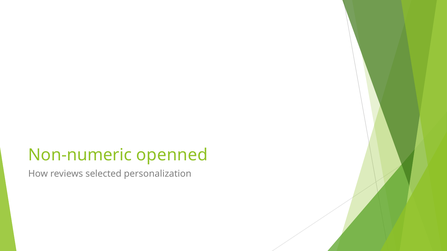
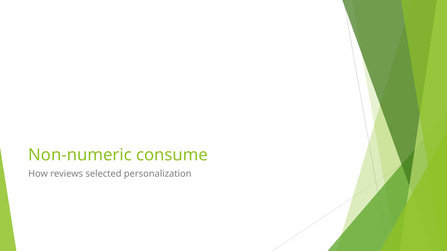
openned: openned -> consume (172, 155)
